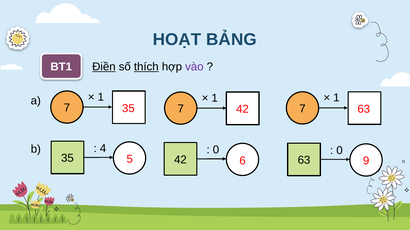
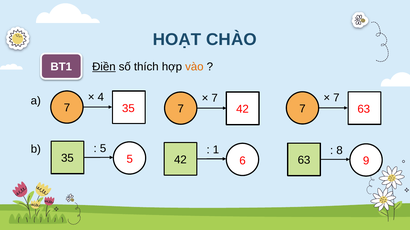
BẢNG: BẢNG -> CHÀO (231, 40)
thích underline: present -> none (146, 67)
vào colour: purple -> orange (194, 67)
1: 1 -> 4 (101, 97)
1: 1 -> 7 (336, 98)
1: 1 -> 7 (215, 98)
4: 4 -> 5 (103, 149)
0: 0 -> 1 (216, 150)
0: 0 -> 8 (340, 151)
